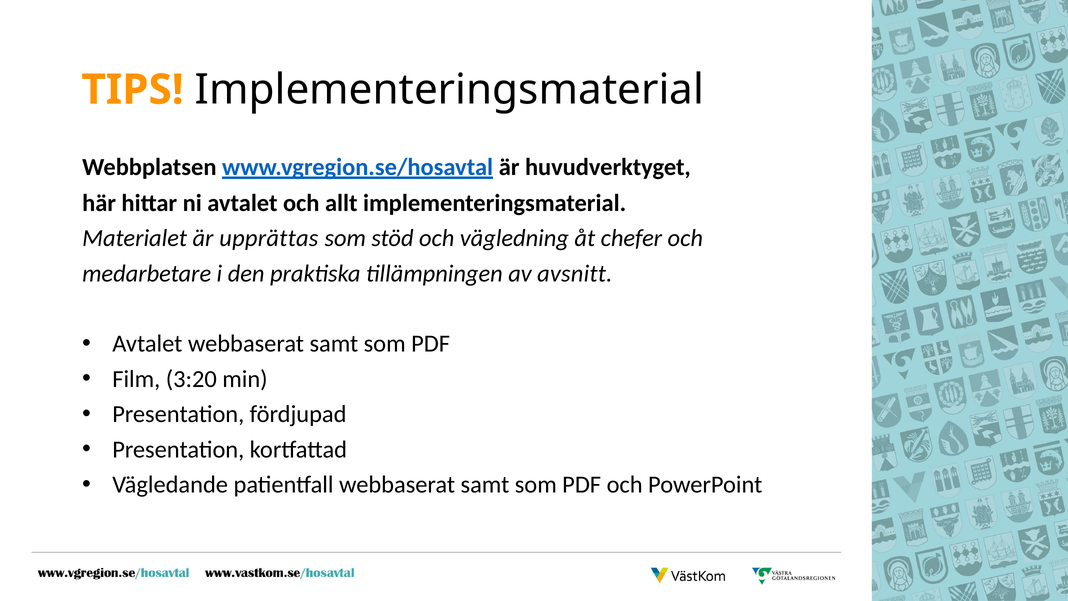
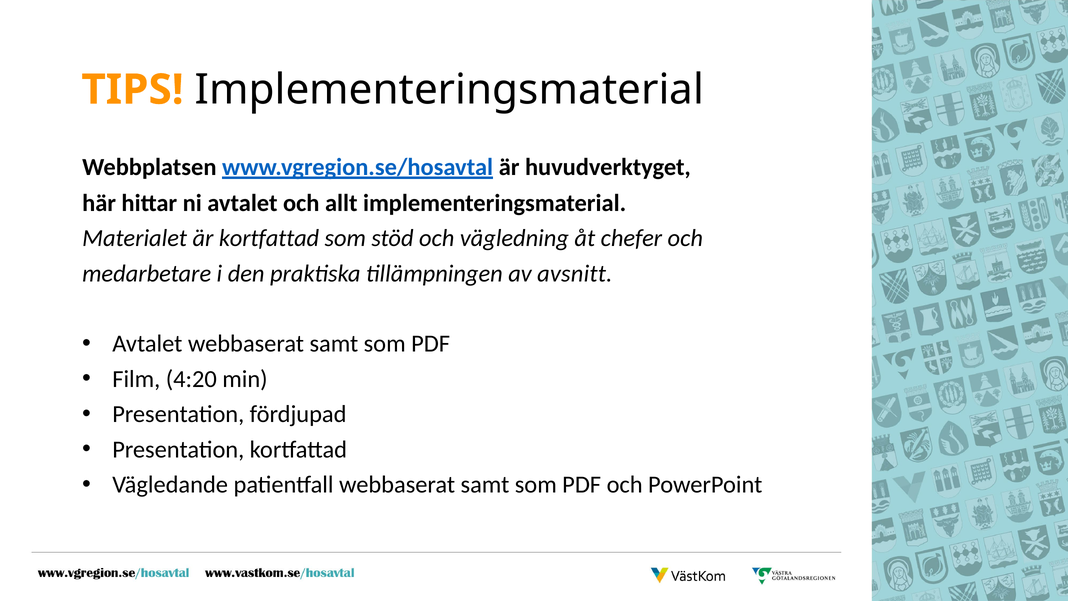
är upprättas: upprättas -> kortfattad (269, 238)
3:20: 3:20 -> 4:20 (191, 379)
